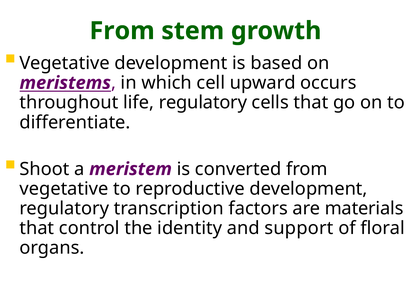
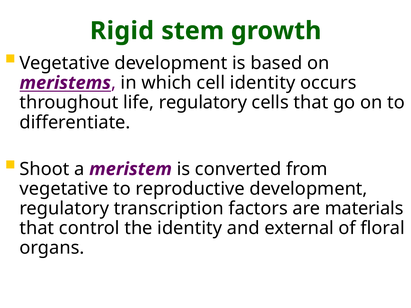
From: From -> Rigid (122, 31)
cell upward: upward -> identity (263, 83)
support: support -> external (299, 228)
